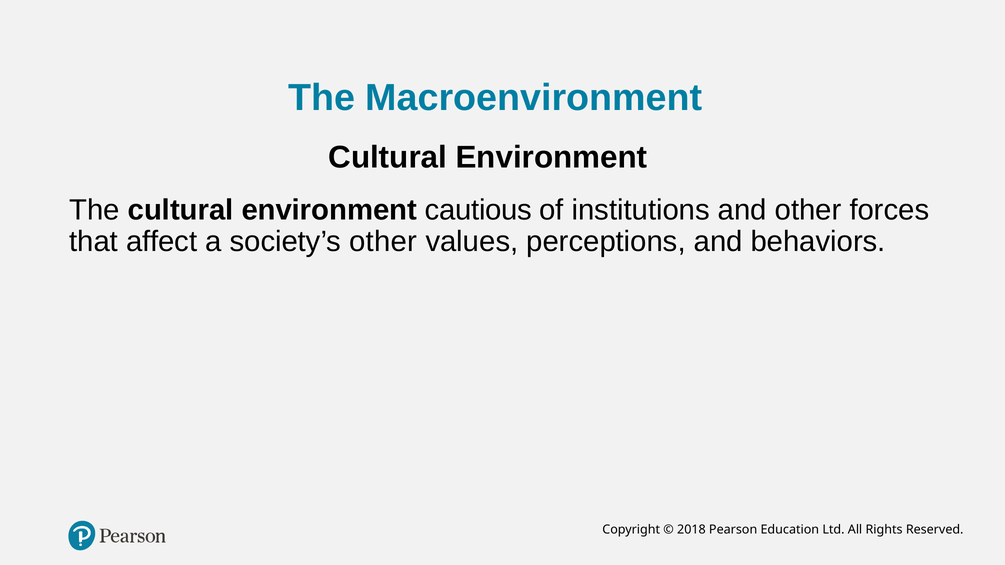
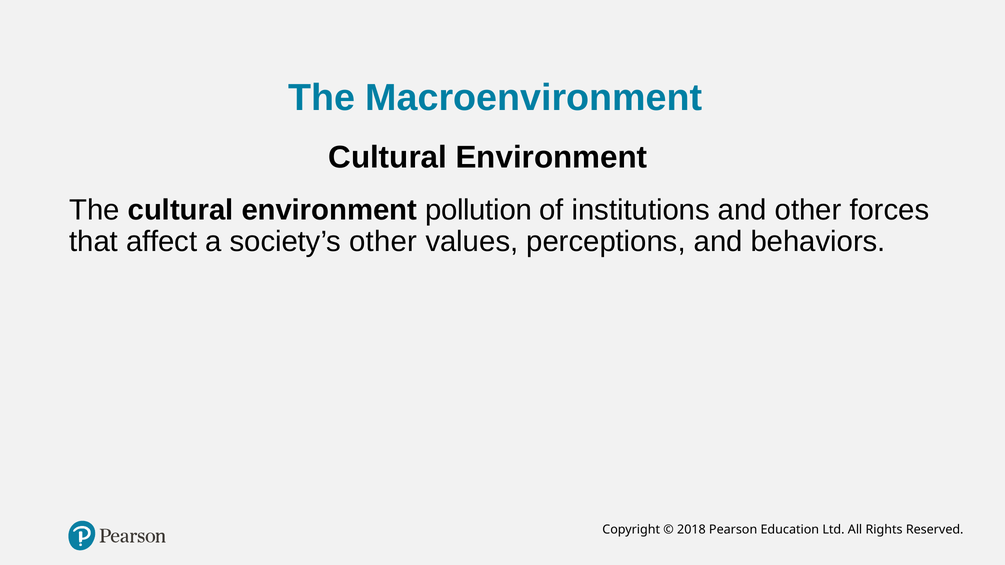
cautious: cautious -> pollution (478, 210)
